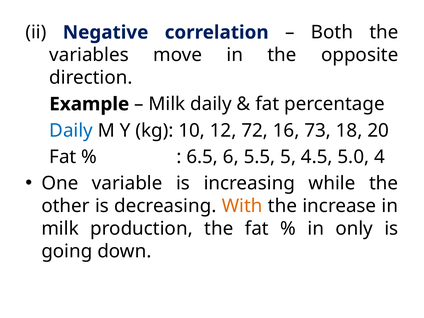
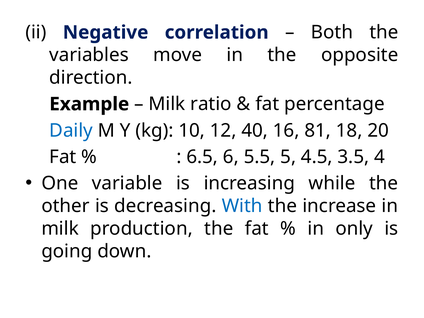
Milk daily: daily -> ratio (211, 104)
72: 72 -> 40 (255, 131)
73: 73 -> 81 (318, 131)
5.0: 5.0 -> 3.5 (353, 157)
With colour: orange -> blue (242, 206)
